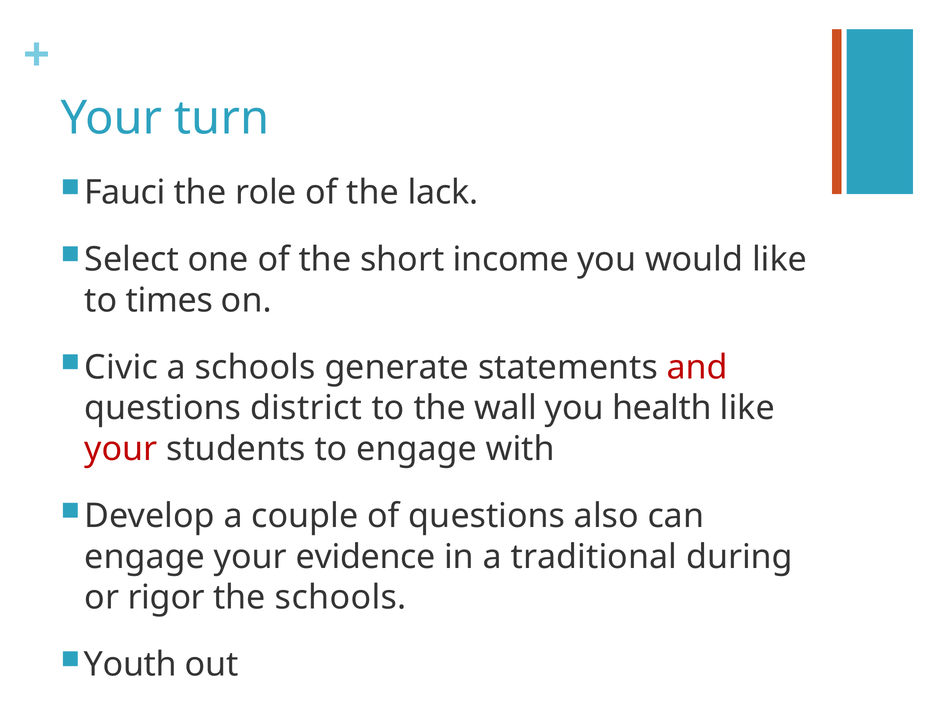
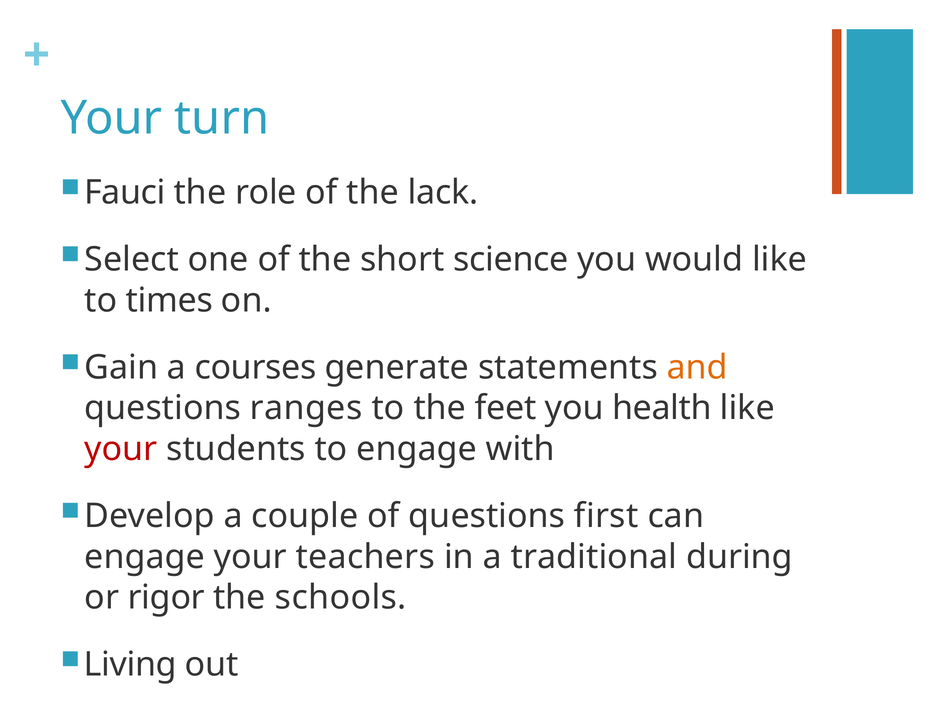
income: income -> science (511, 260)
Civic: Civic -> Gain (121, 367)
a schools: schools -> courses (256, 367)
and colour: red -> orange (697, 367)
district: district -> ranges (306, 408)
wall: wall -> feet (506, 408)
also: also -> first (606, 516)
evidence: evidence -> teachers (365, 557)
Youth: Youth -> Living (130, 665)
